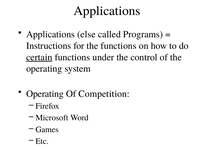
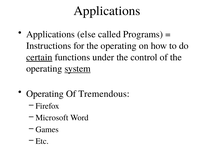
for the functions: functions -> operating (119, 46)
system underline: none -> present (78, 68)
Competition: Competition -> Tremendous (104, 93)
